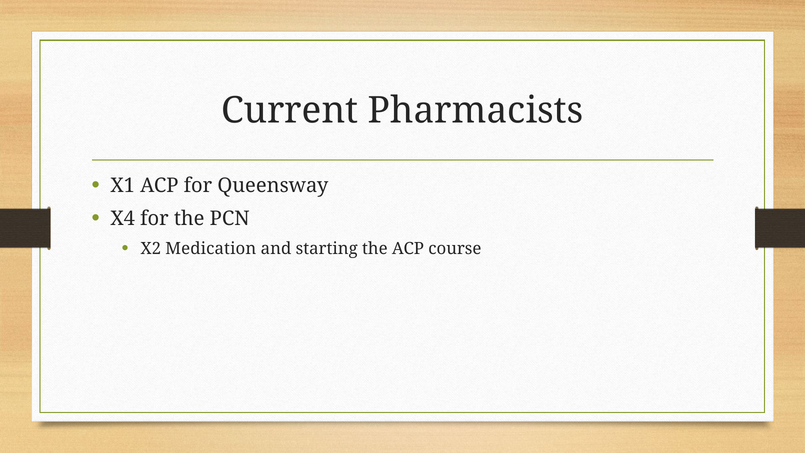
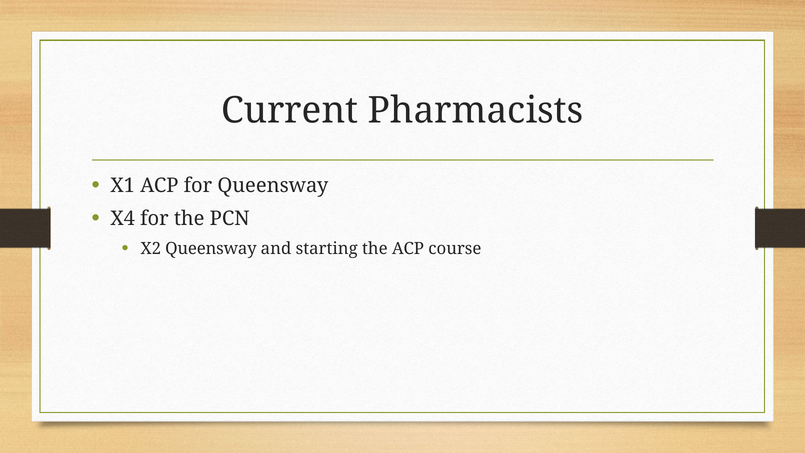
X2 Medication: Medication -> Queensway (211, 249)
